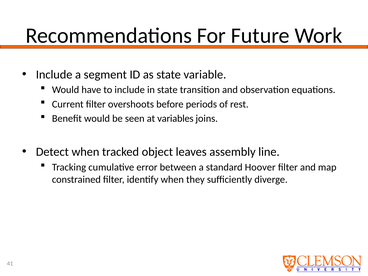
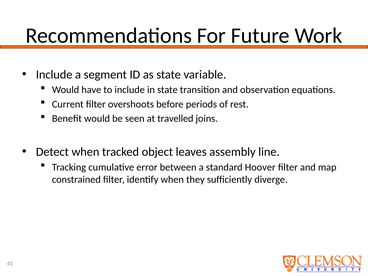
variables: variables -> travelled (175, 119)
